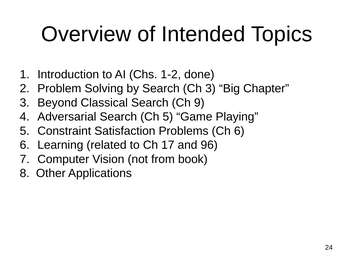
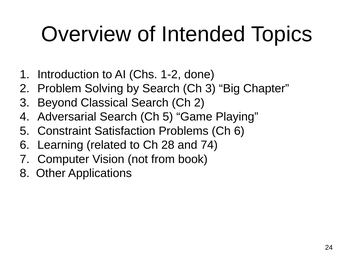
Ch 9: 9 -> 2 (199, 103)
17: 17 -> 28 (168, 145)
96: 96 -> 74 (209, 145)
